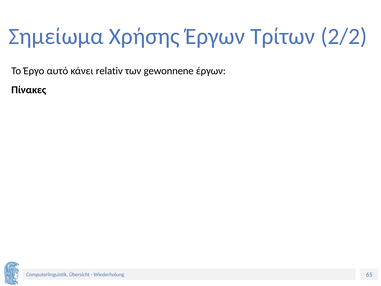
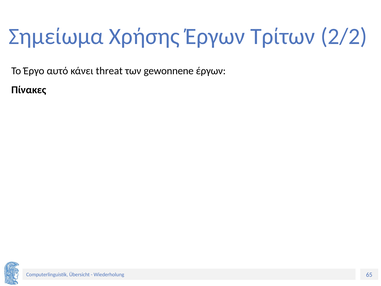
relativ: relativ -> threat (109, 71)
